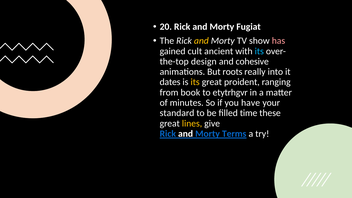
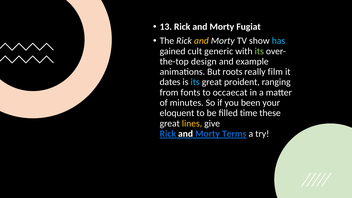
20: 20 -> 13 (166, 27)
has colour: pink -> light blue (278, 41)
ancient: ancient -> generic (219, 51)
its colour: light blue -> light green (259, 51)
cohesive: cohesive -> example (252, 61)
into: into -> film (275, 72)
its colour: yellow -> light blue (195, 82)
book: book -> fonts (190, 92)
etytrhgvr: etytrhgvr -> occaecat (230, 92)
have: have -> been (251, 103)
standard: standard -> eloquent (177, 113)
